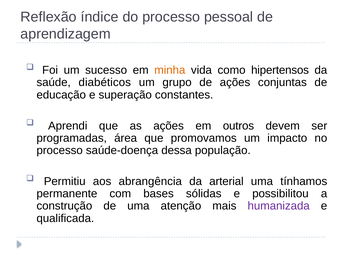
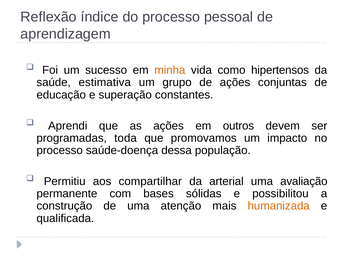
diabéticos: diabéticos -> estimativa (105, 83)
área: área -> toda (126, 138)
abrangência: abrangência -> compartilhar (150, 182)
tínhamos: tínhamos -> avaliação (304, 182)
humanizada colour: purple -> orange (279, 206)
